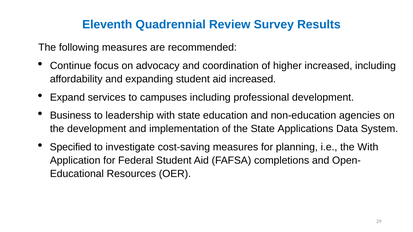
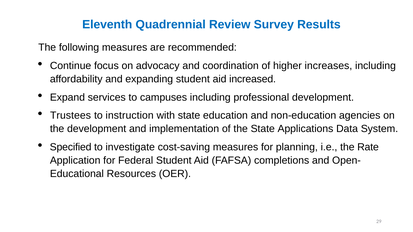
higher increased: increased -> increases (328, 66)
Business: Business -> Trustees (71, 116)
leadership: leadership -> instruction (130, 116)
the With: With -> Rate (368, 147)
